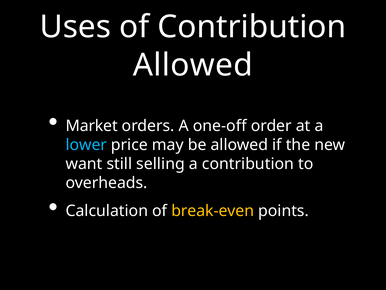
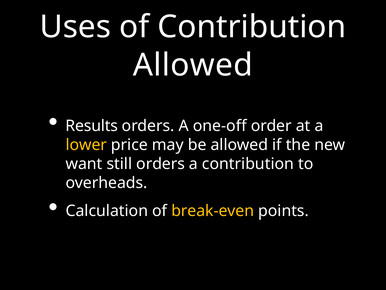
Market: Market -> Results (92, 126)
lower colour: light blue -> yellow (86, 145)
still selling: selling -> orders (161, 164)
